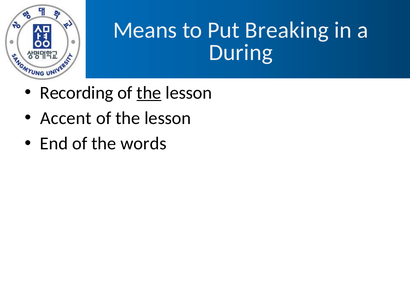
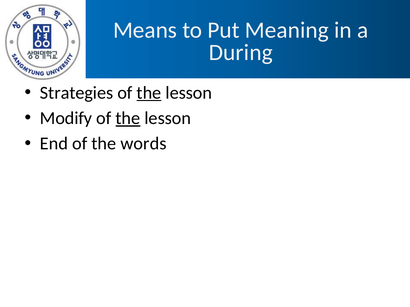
Breaking: Breaking -> Meaning (287, 30)
Recording: Recording -> Strategies (77, 93)
Accent: Accent -> Modify (66, 118)
the underline: none -> present (128, 118)
